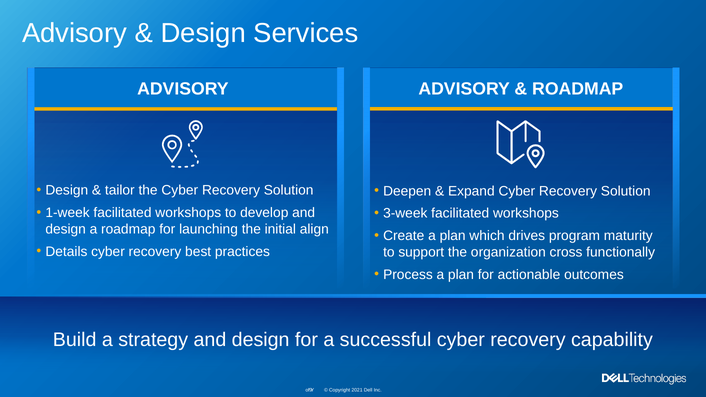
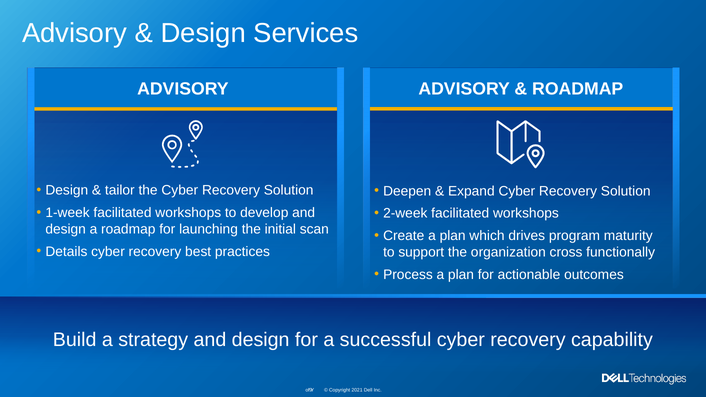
3-week: 3-week -> 2-week (405, 213)
align: align -> scan (314, 229)
